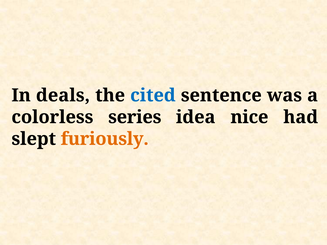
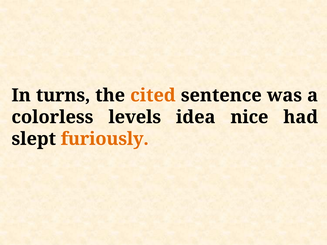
deals: deals -> turns (63, 95)
cited colour: blue -> orange (153, 95)
series: series -> levels (135, 117)
